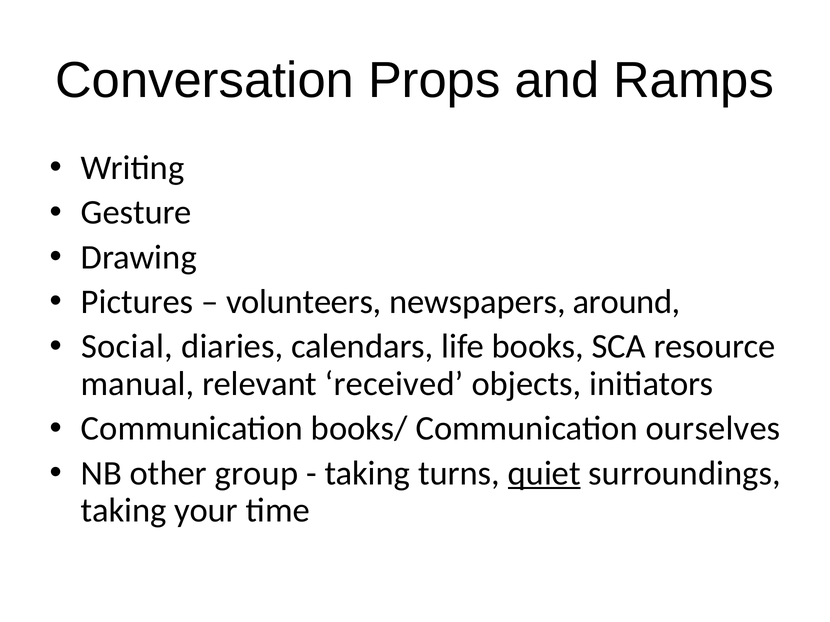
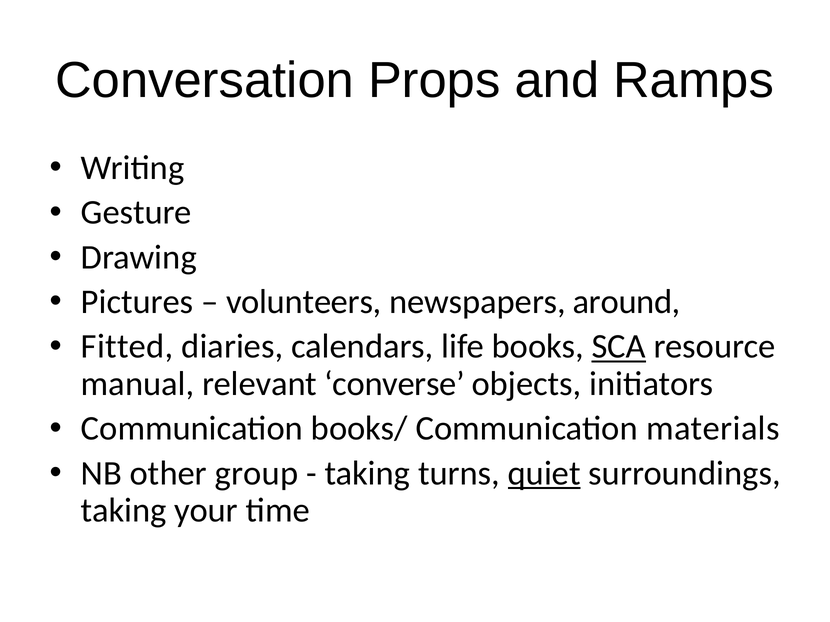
Social: Social -> Fitted (127, 347)
SCA underline: none -> present (619, 347)
received: received -> converse (394, 384)
ourselves: ourselves -> materials (713, 429)
